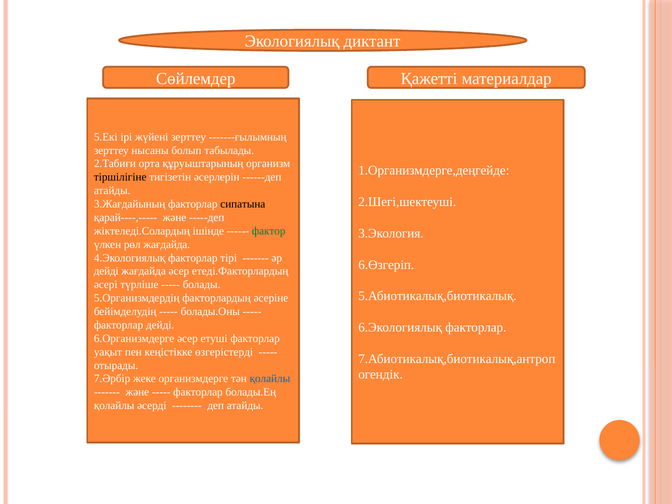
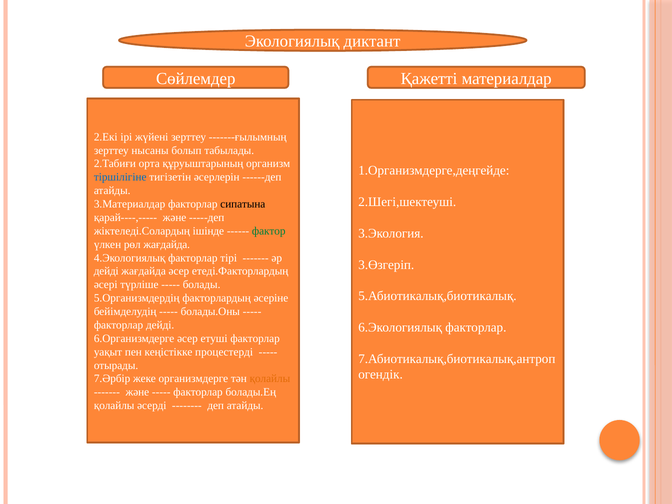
5.Екі: 5.Екі -> 2.Екі (106, 137)
тіршілігіне colour: black -> blue (120, 177)
3.Жағдайының: 3.Жағдайының -> 3.Материалдар (130, 204)
6.Өзгеріп: 6.Өзгеріп -> 3.Өзгеріп (386, 265)
өзгерістерді: өзгерістерді -> процестерді (224, 352)
қолайлы colour: blue -> orange (270, 379)
